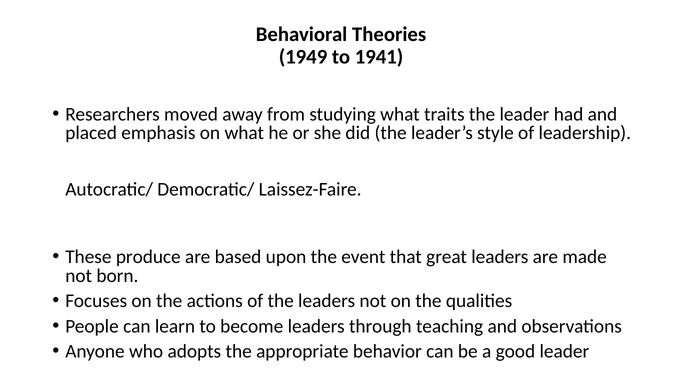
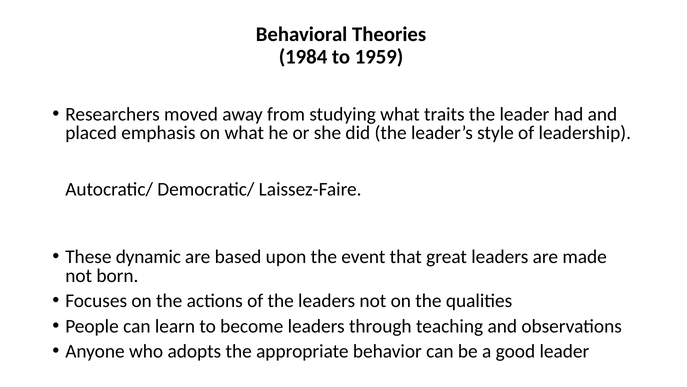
1949: 1949 -> 1984 (303, 57)
1941: 1941 -> 1959 (379, 57)
produce: produce -> dynamic (148, 257)
